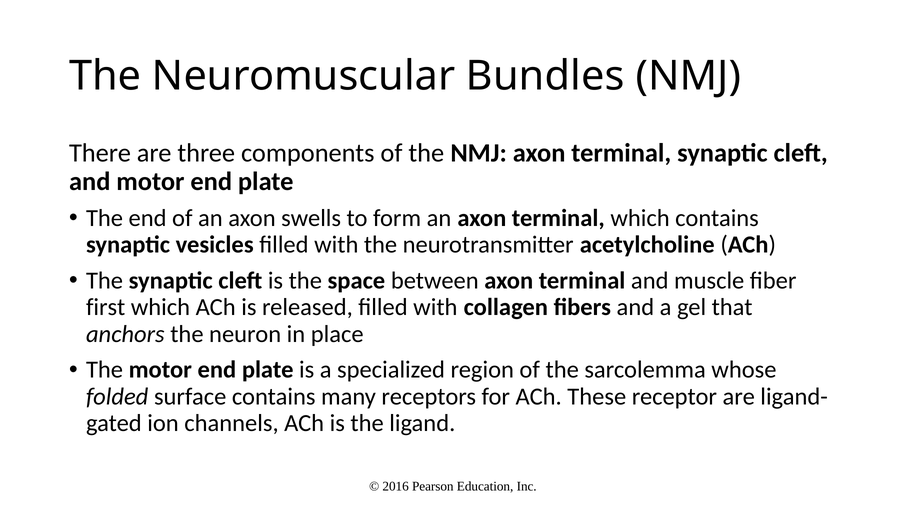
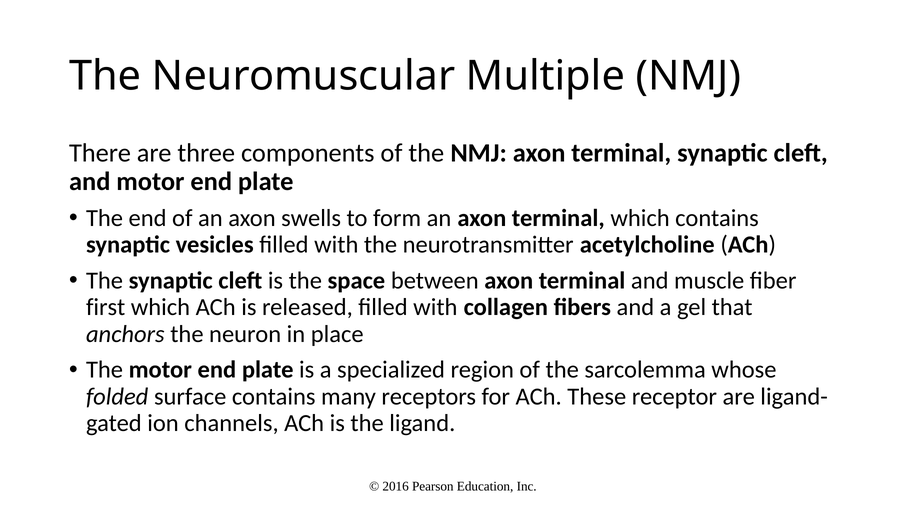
Bundles: Bundles -> Multiple (546, 76)
